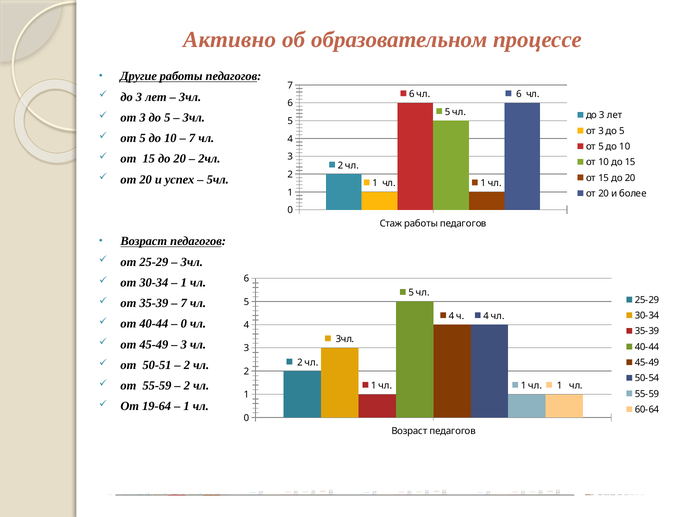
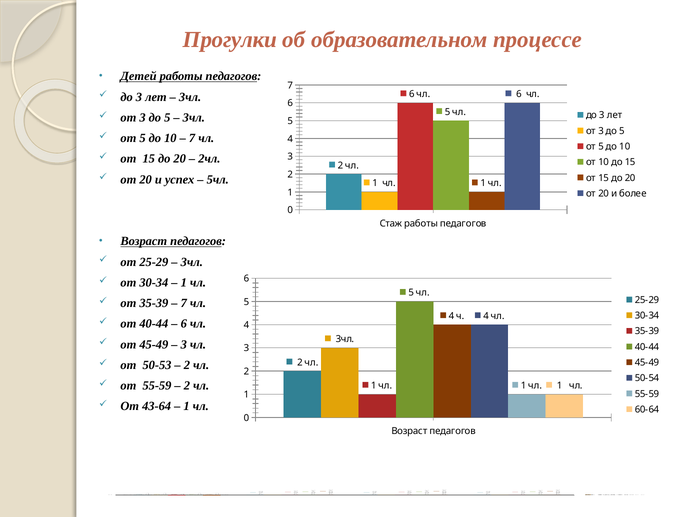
Активно: Активно -> Прогулки (230, 39)
Другие: Другие -> Детей (139, 76)
0: 0 -> 6 (184, 324)
50-51: 50-51 -> 50-53 (157, 365)
19-64: 19-64 -> 43-64 (157, 406)
